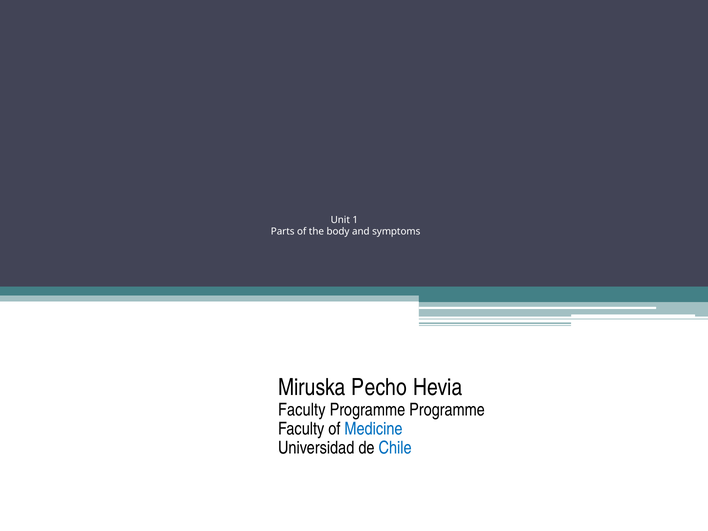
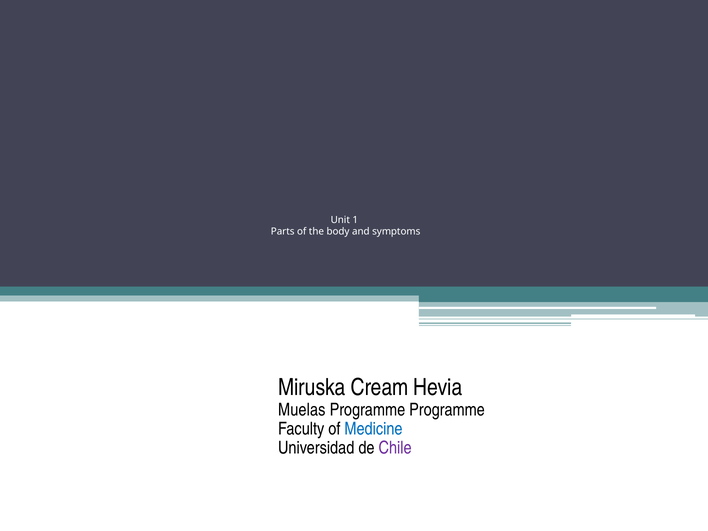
Pecho: Pecho -> Cream (380, 388)
Faculty: Faculty -> Muelas (302, 410)
Chile colour: blue -> purple (395, 448)
